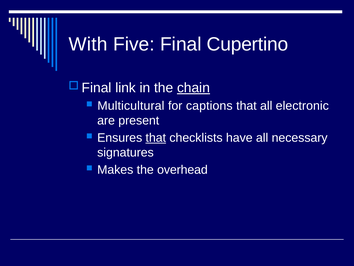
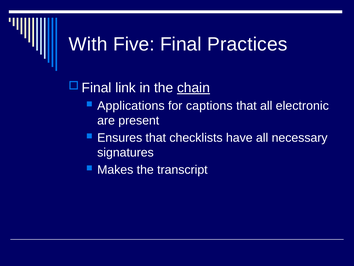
Cupertino: Cupertino -> Practices (247, 44)
Multicultural: Multicultural -> Applications (131, 106)
that underline: present -> none (156, 138)
overhead: overhead -> transcript (182, 170)
